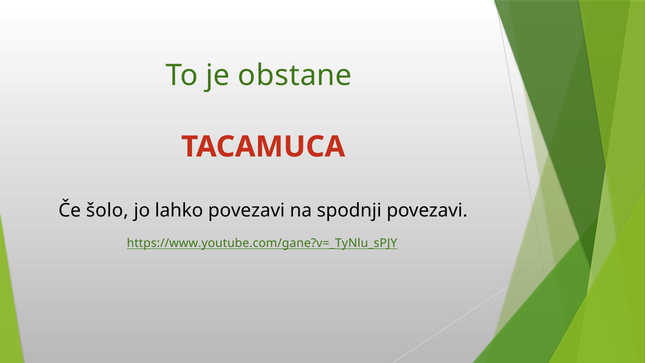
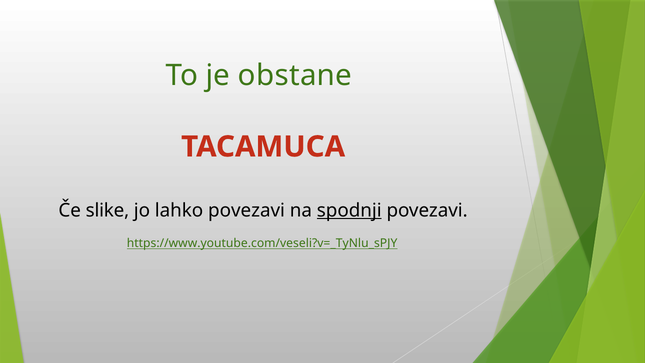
šolo: šolo -> slike (107, 210)
spodnji underline: none -> present (349, 210)
https://www.youtube.com/gane?v=_TyNlu_sPJY: https://www.youtube.com/gane?v=_TyNlu_sPJY -> https://www.youtube.com/veseli?v=_TyNlu_sPJY (262, 243)
